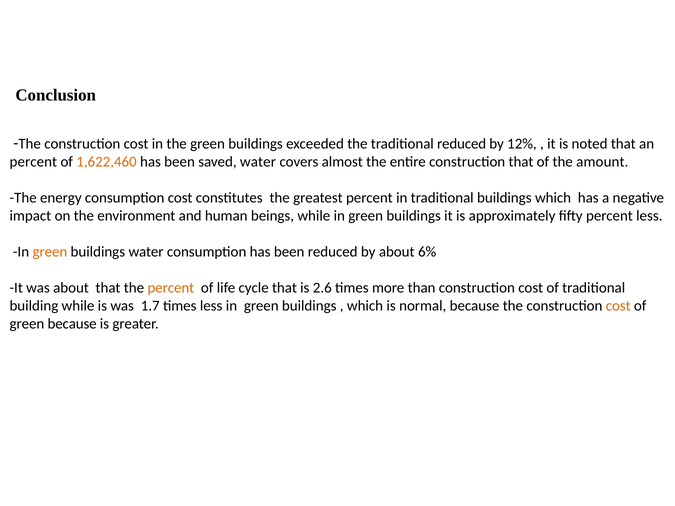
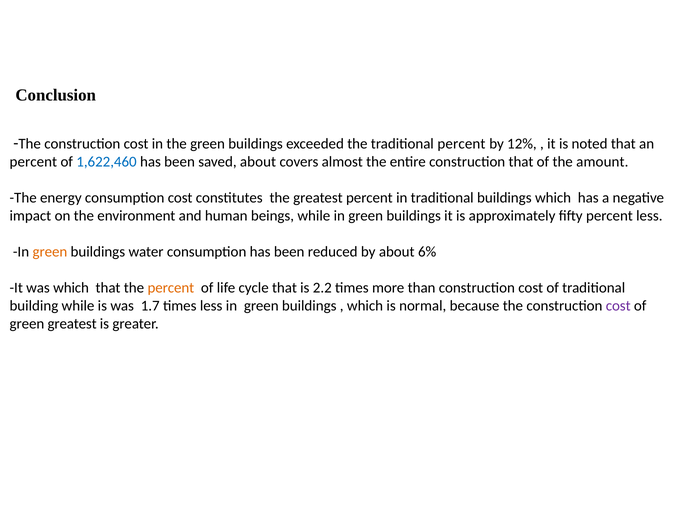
traditional reduced: reduced -> percent (461, 144)
1,622,460 colour: orange -> blue (107, 162)
saved water: water -> about (258, 162)
was about: about -> which (71, 288)
2.6: 2.6 -> 2.2 (322, 288)
cost colour: orange -> purple (618, 306)
green because: because -> greatest (72, 324)
